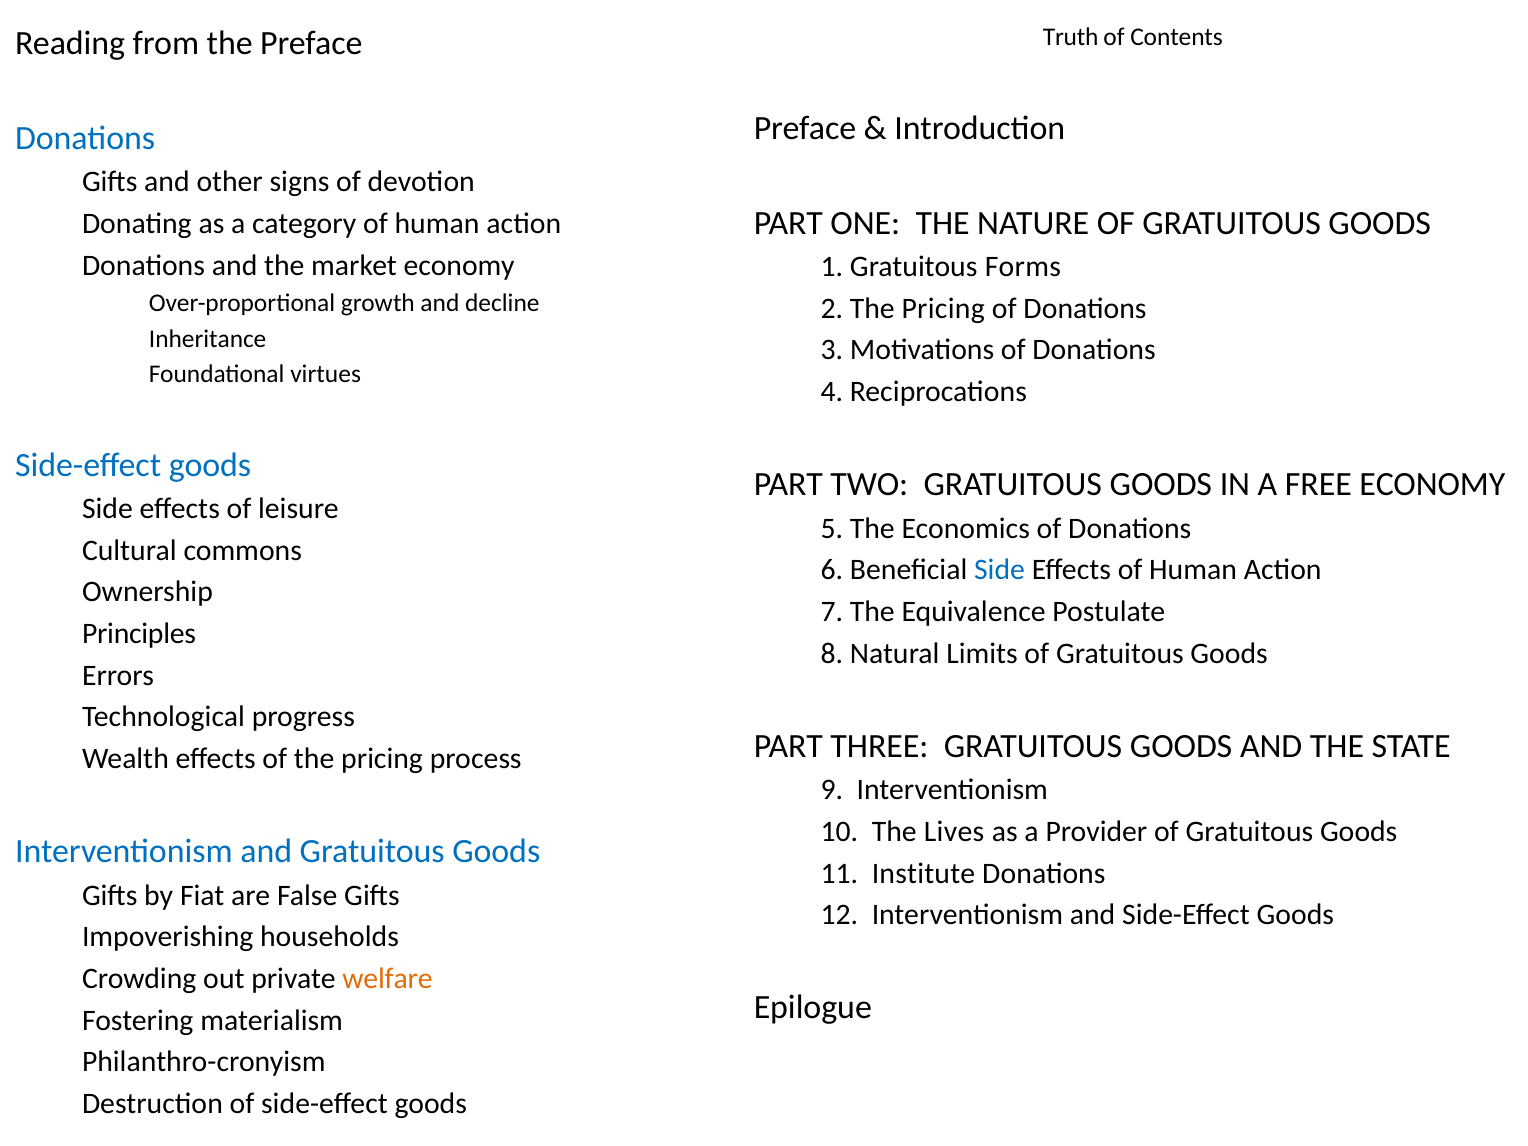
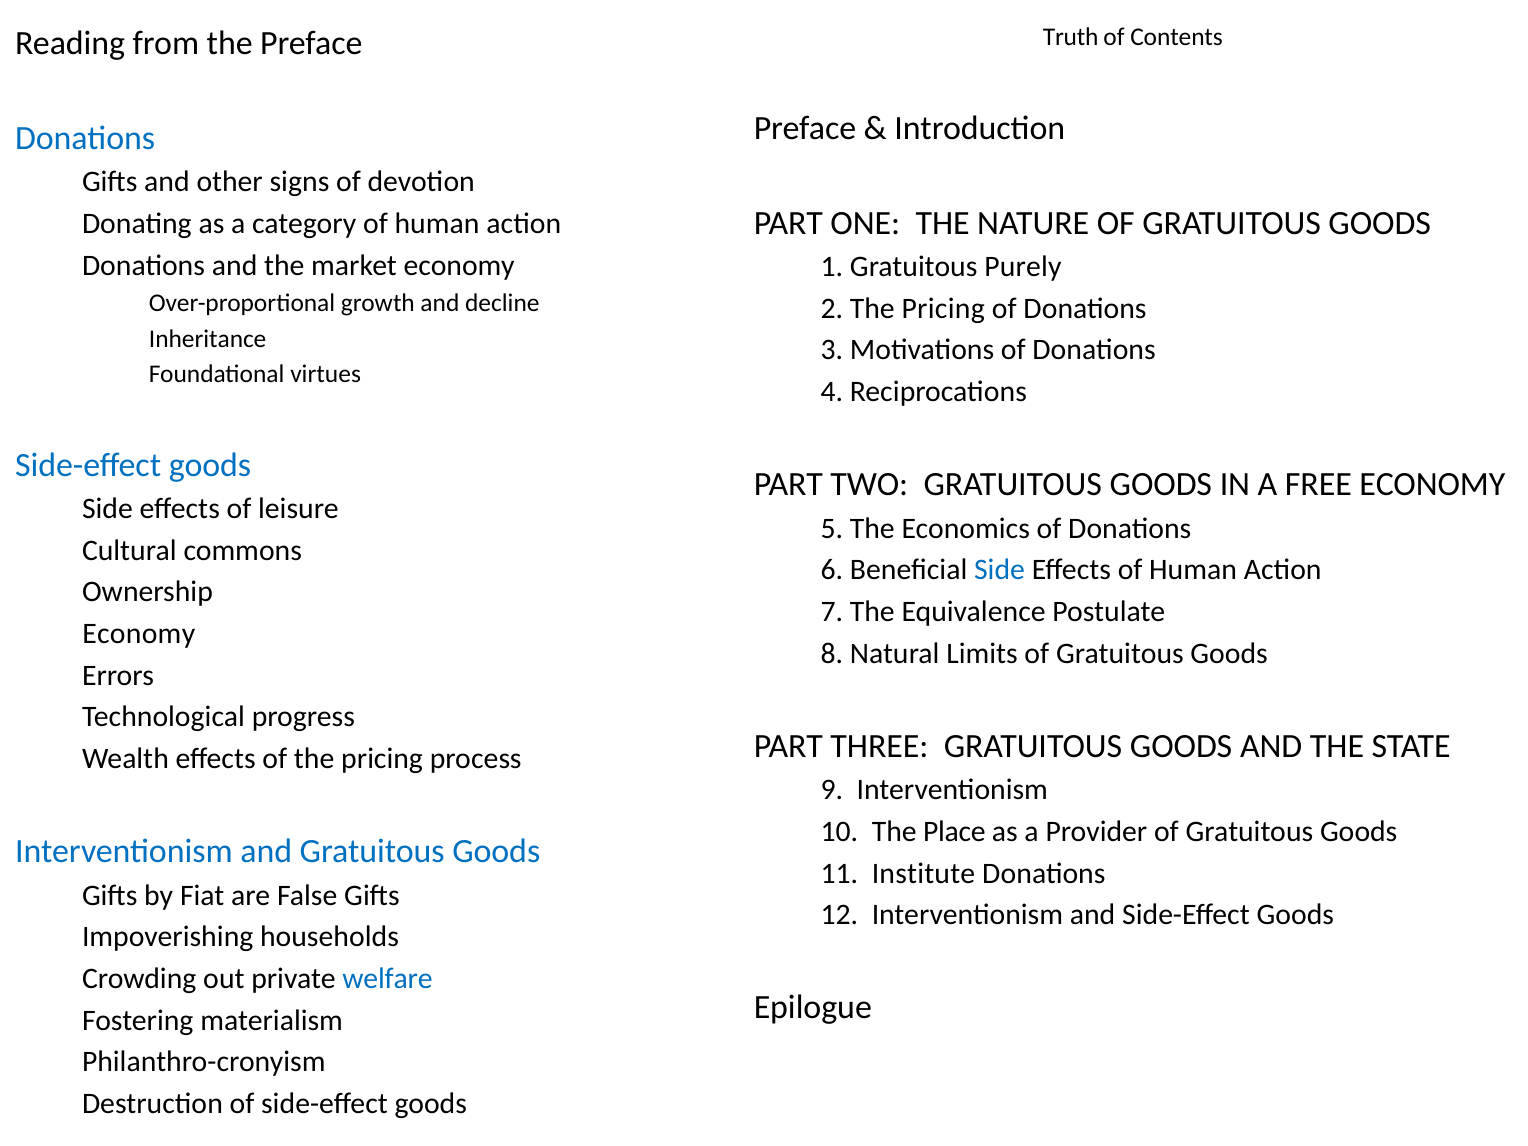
Forms: Forms -> Purely (1023, 267)
Principles: Principles -> Economy (139, 634)
Lives: Lives -> Place (954, 832)
welfare colour: orange -> blue (388, 979)
